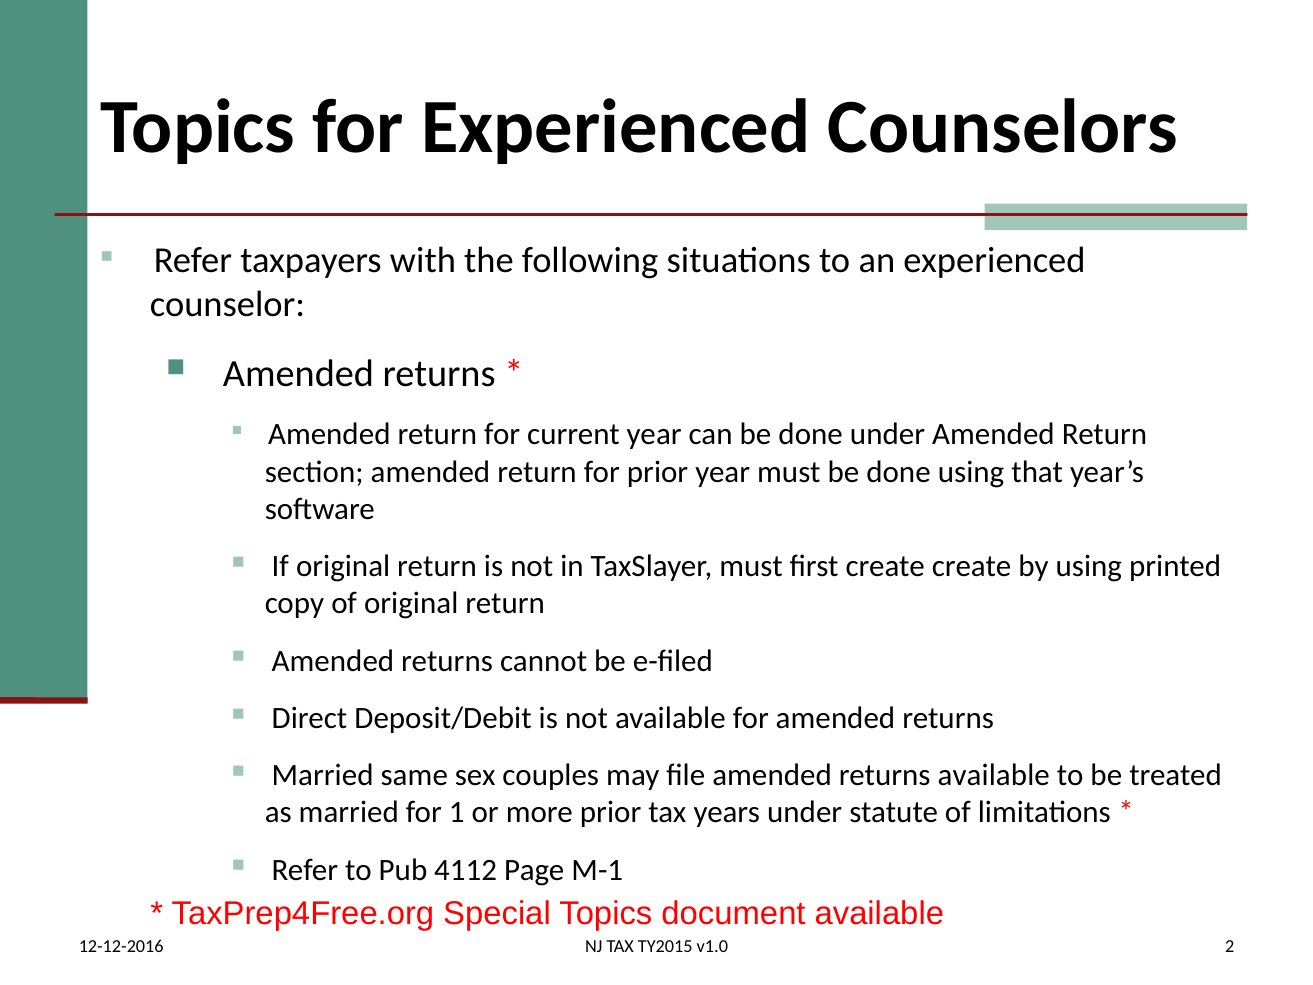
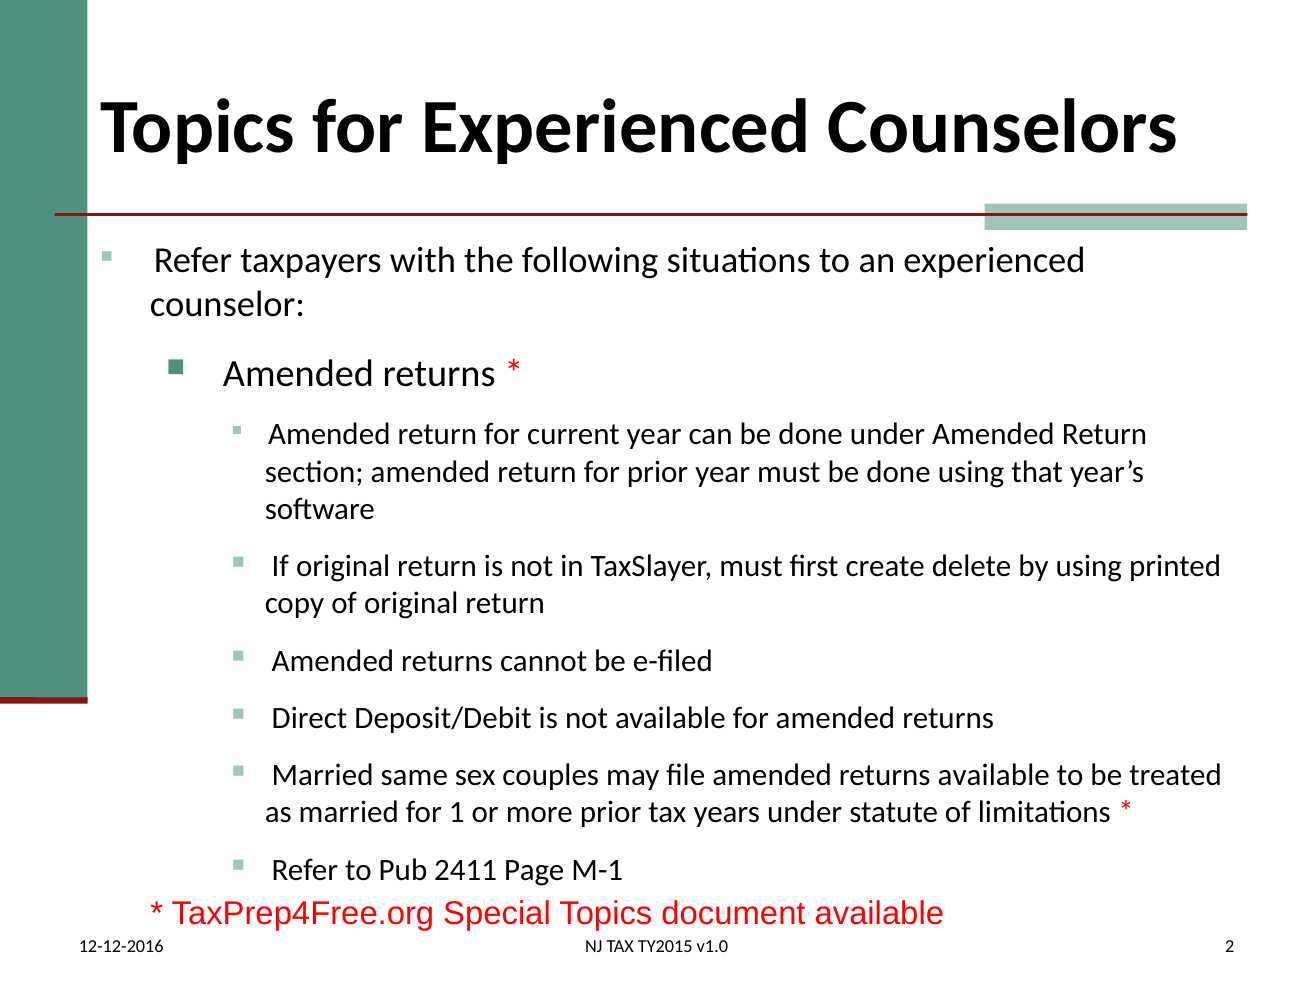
create create: create -> delete (972, 566)
4112: 4112 -> 2411 (466, 870)
